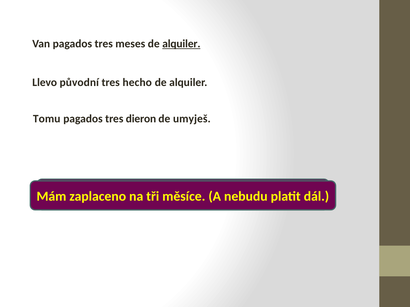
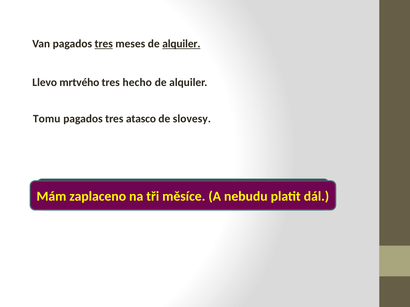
tres underline: none -> present (104, 44)
původní: původní -> mrtvého (79, 83)
dieron: dieron -> atasco (141, 119)
umyješ: umyješ -> slovesy (192, 119)
